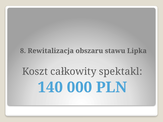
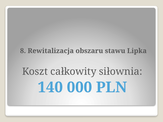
spektakl: spektakl -> siłownia (121, 72)
